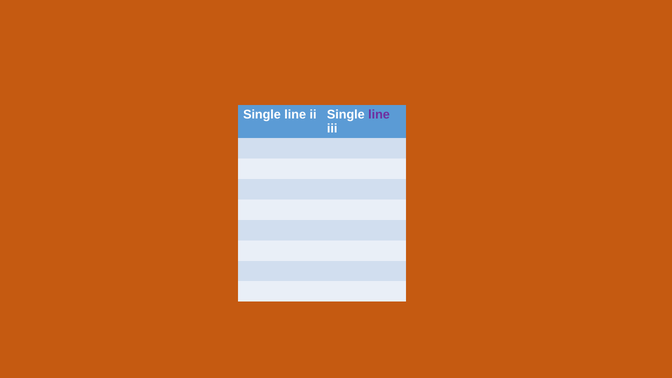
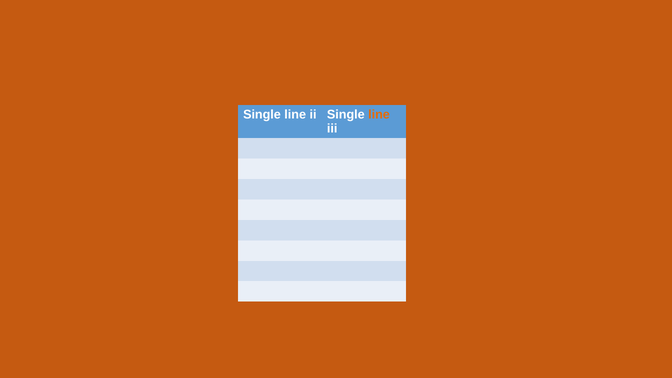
line colour: purple -> orange (379, 115)
